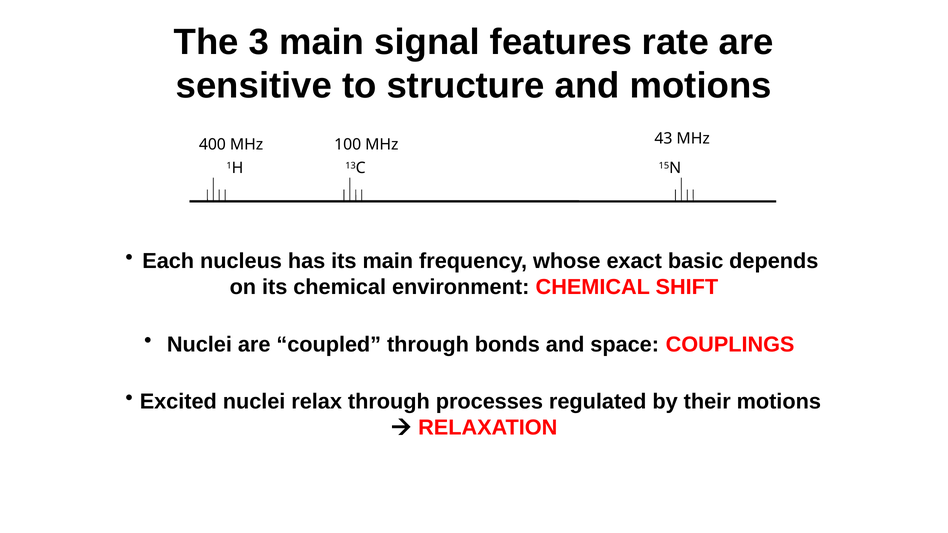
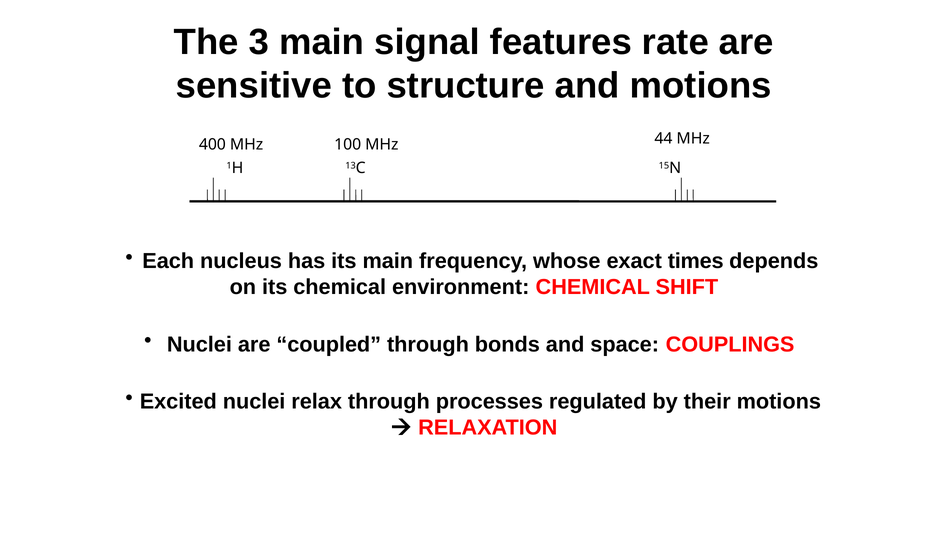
43: 43 -> 44 (663, 139)
basic: basic -> times (696, 261)
